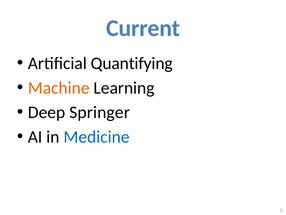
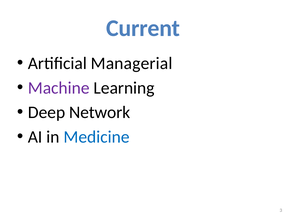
Quantifying: Quantifying -> Managerial (132, 63)
Machine colour: orange -> purple (59, 88)
Springer: Springer -> Network (100, 112)
